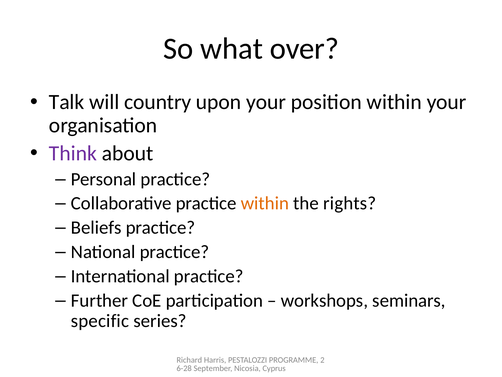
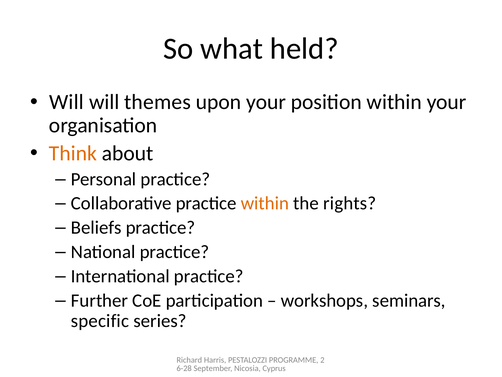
over: over -> held (304, 49)
Talk: Talk -> Will (66, 102)
country: country -> themes (158, 102)
Think colour: purple -> orange (73, 153)
